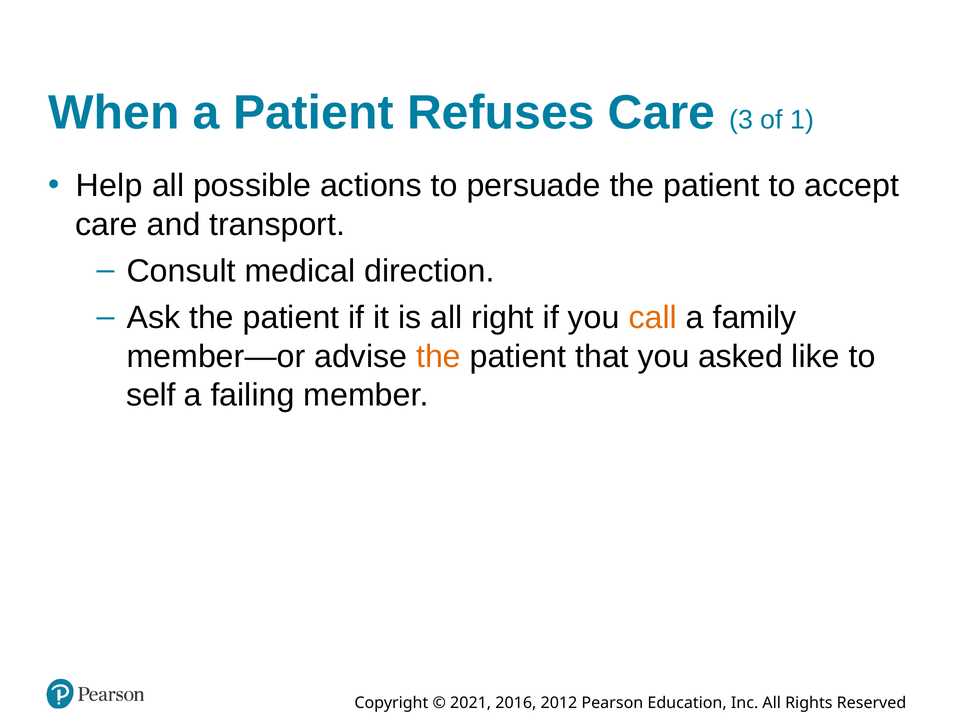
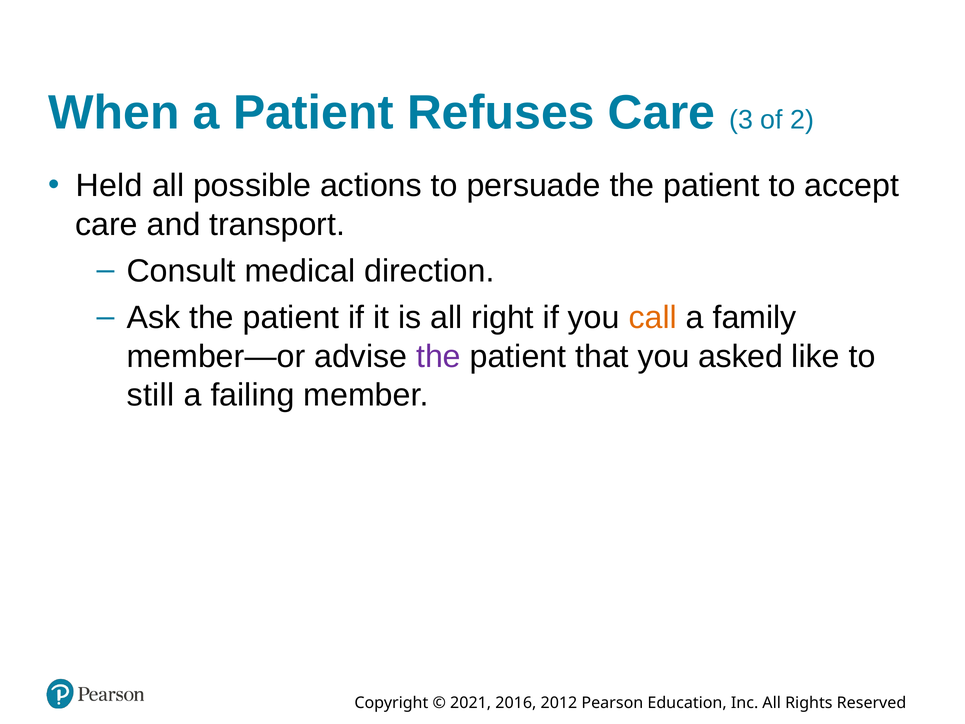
1: 1 -> 2 (802, 120)
Help: Help -> Held (109, 186)
the colour: orange -> purple (438, 356)
self: self -> still (151, 395)
